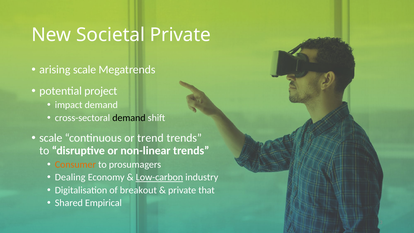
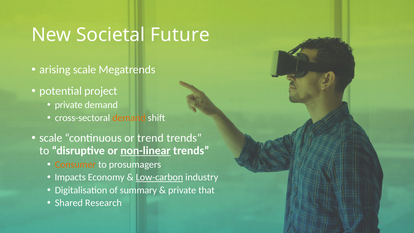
Societal Private: Private -> Future (180, 35)
impact: impact -> private (69, 105)
demand colour: black -> orange (129, 118)
non-linear underline: none -> present (146, 151)
Dealing: Dealing -> Impacts (70, 177)
breakout: breakout -> summary (138, 190)
Empirical: Empirical -> Research (103, 203)
